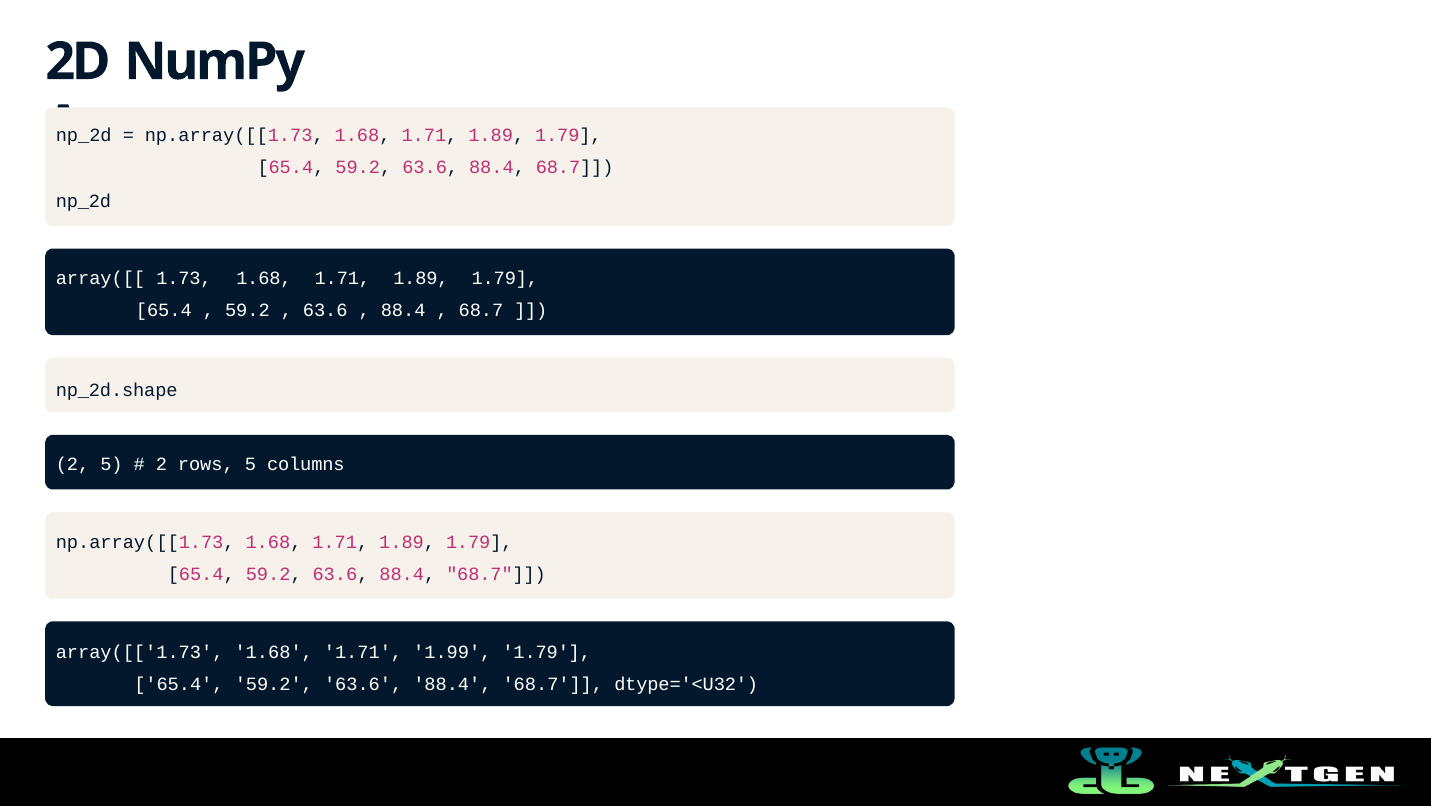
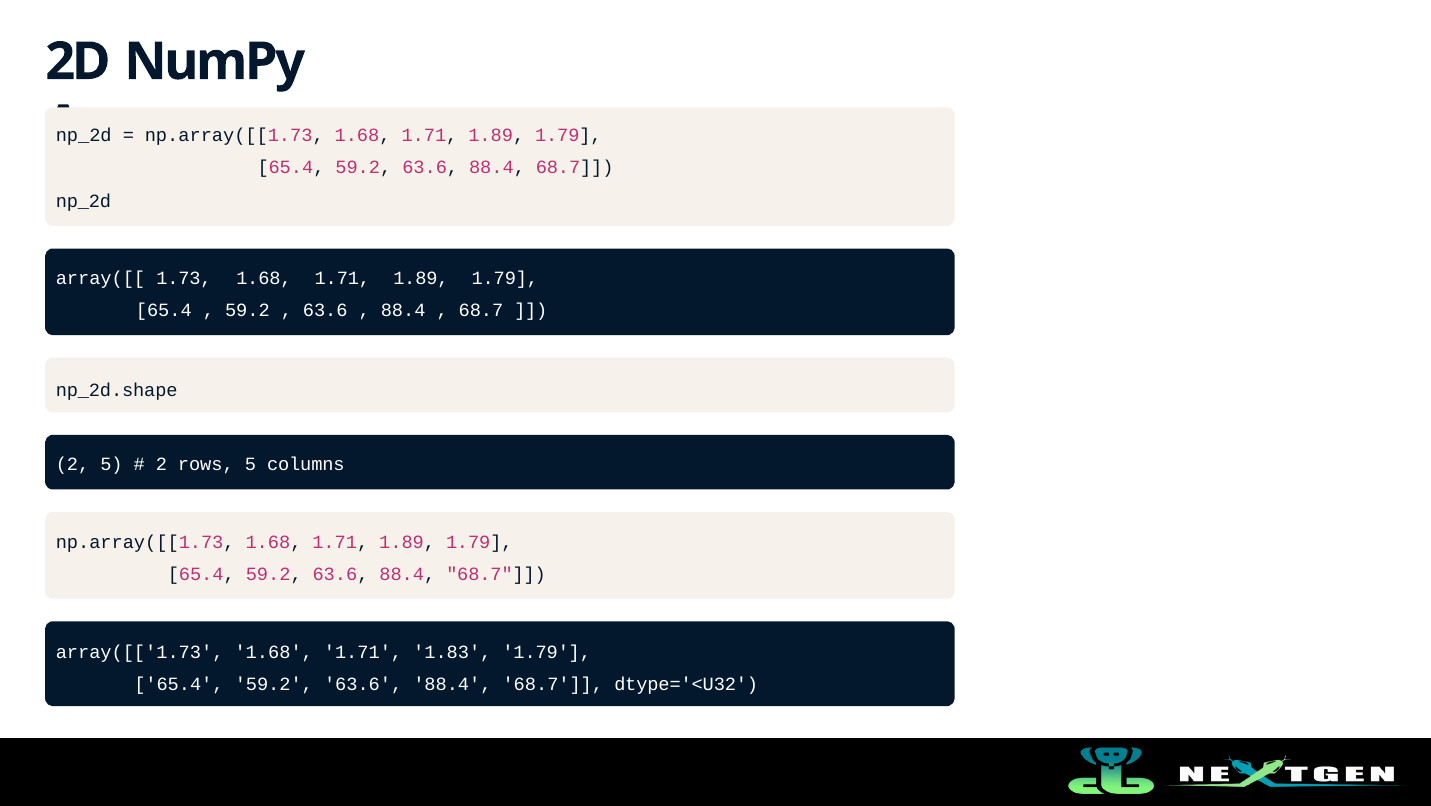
1.99: 1.99 -> 1.83 (452, 652)
